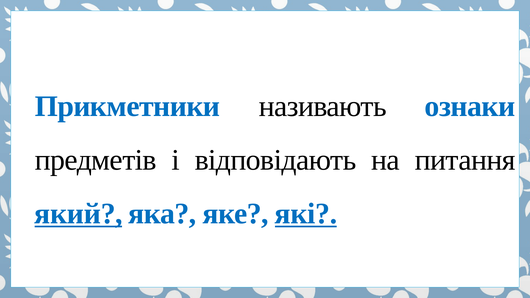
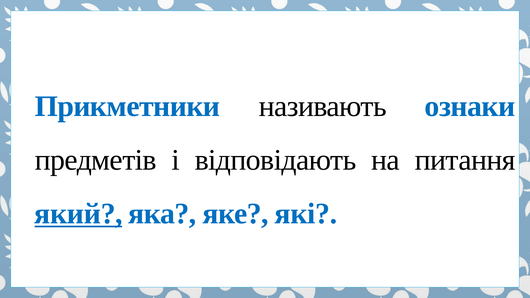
які underline: present -> none (306, 214)
